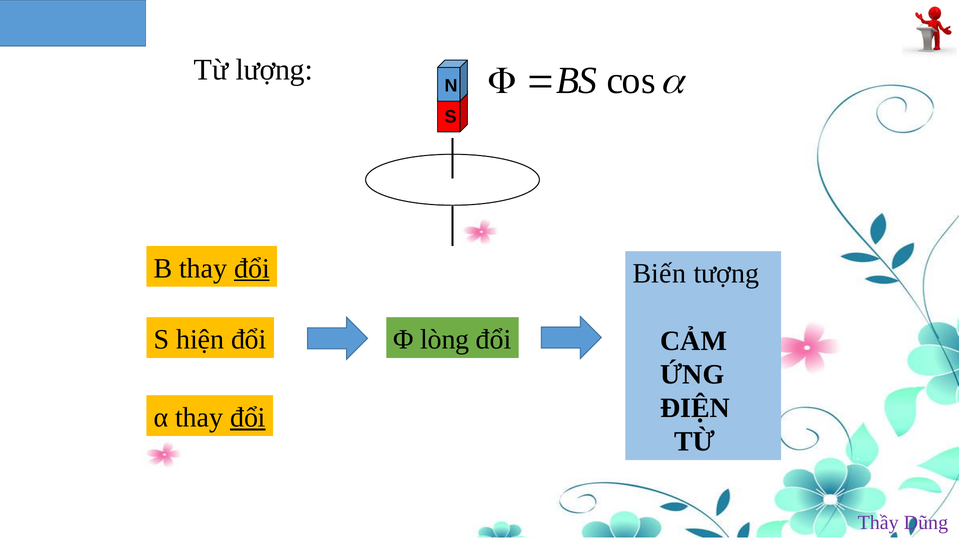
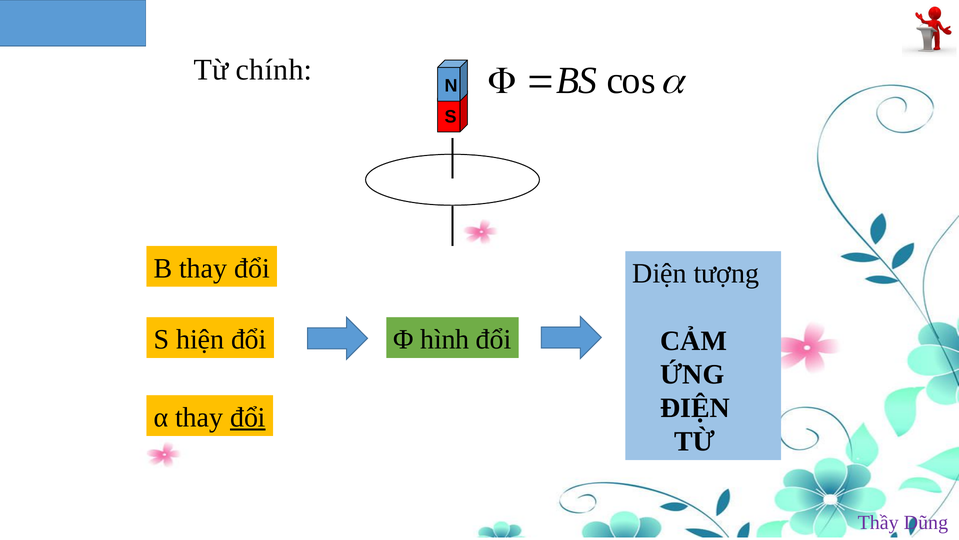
lượng: lượng -> chính (274, 70)
đổi underline: present -> none (252, 268)
Biến: Biến -> Diện (659, 273)
lòng: lòng -> hình (445, 339)
